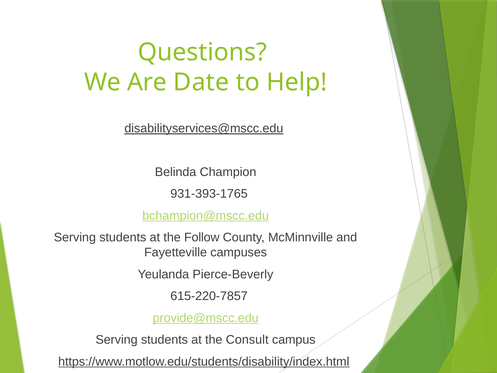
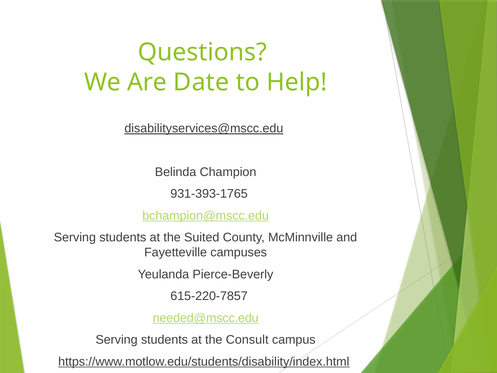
Follow: Follow -> Suited (202, 237)
provide@mscc.edu: provide@mscc.edu -> needed@mscc.edu (206, 318)
